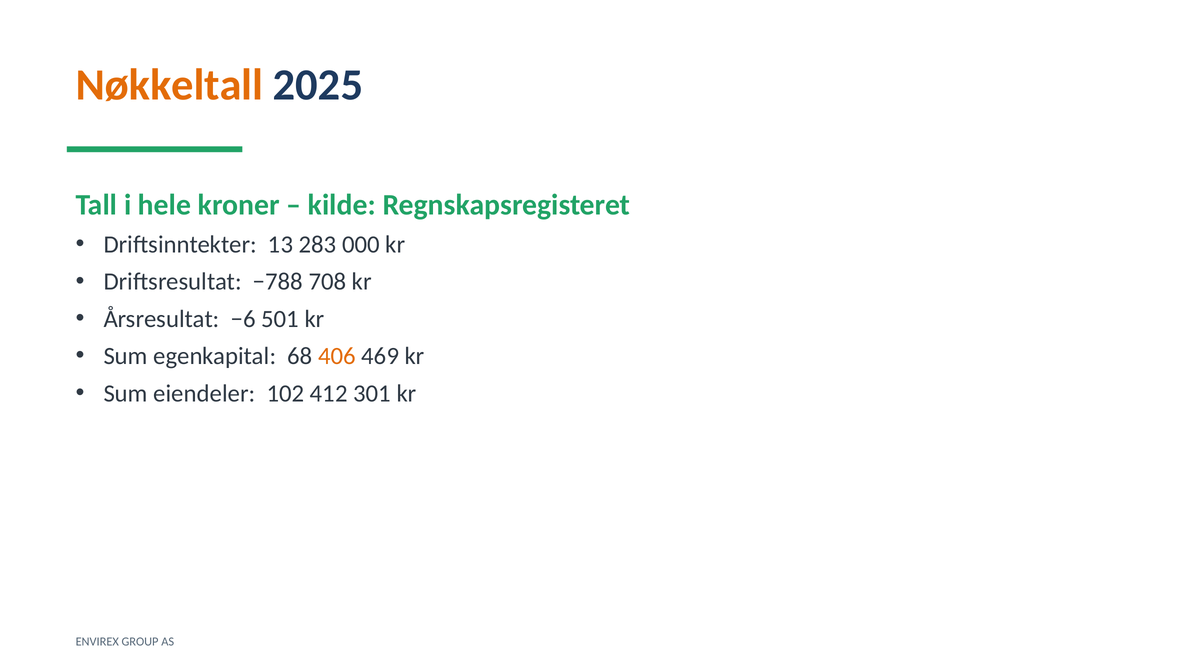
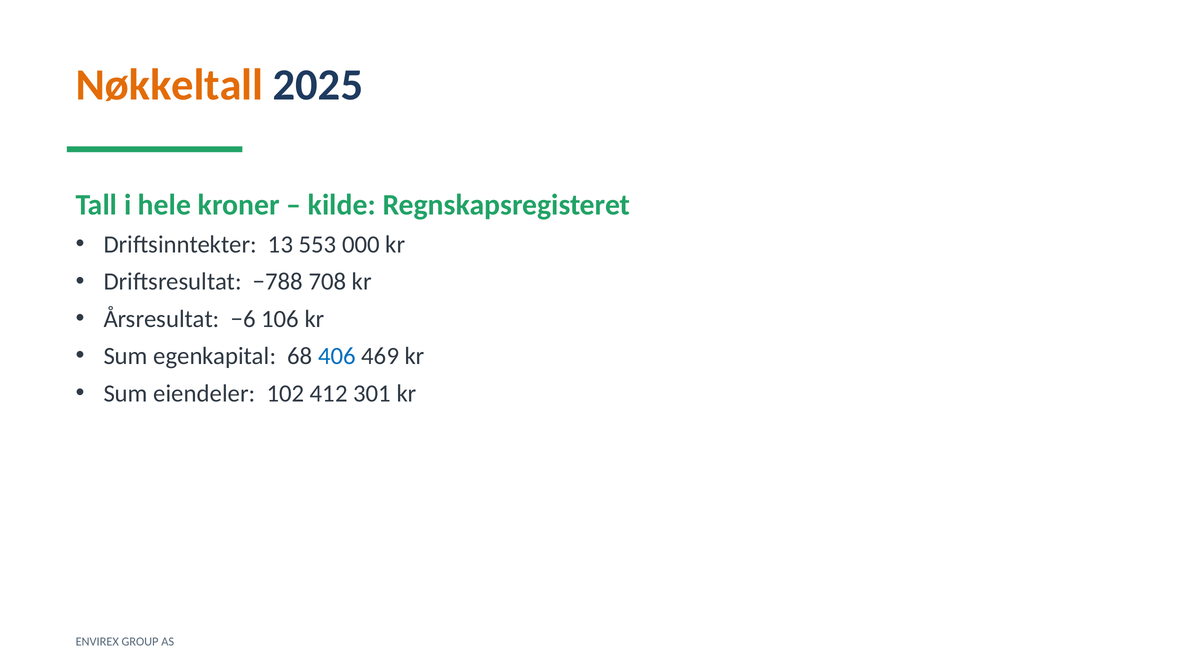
283: 283 -> 553 (318, 244)
501: 501 -> 106 (280, 319)
406 colour: orange -> blue (337, 356)
